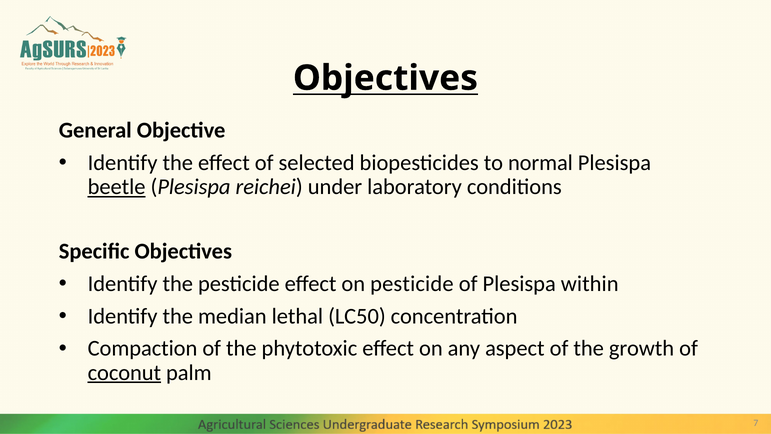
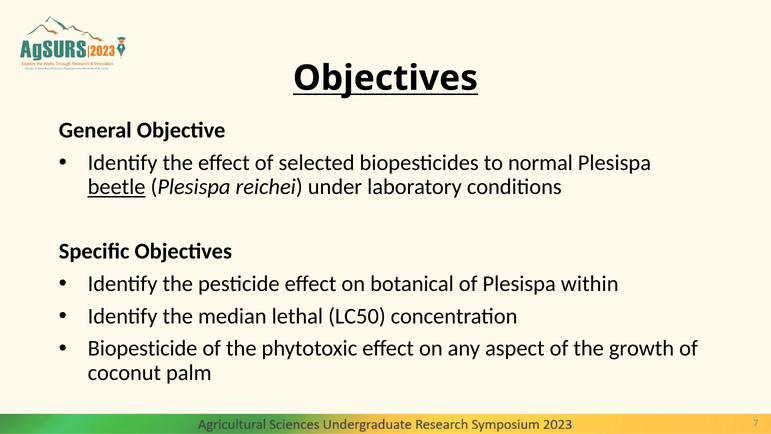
on pesticide: pesticide -> botanical (412, 284)
Compaction: Compaction -> Biopesticide (143, 348)
coconut underline: present -> none (124, 372)
